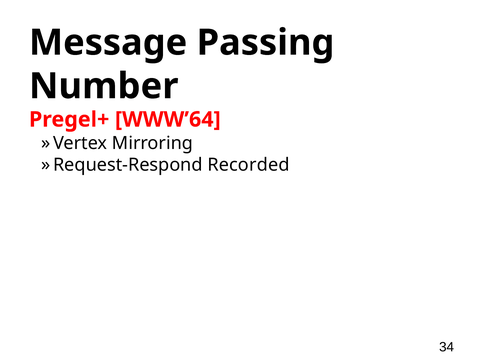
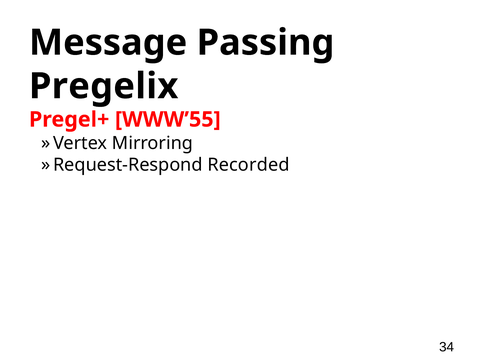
Number: Number -> Pregelix (104, 86)
WWW’64: WWW’64 -> WWW’55 (168, 119)
